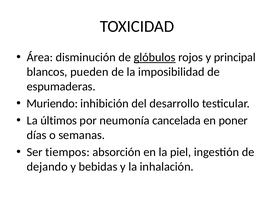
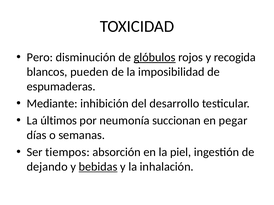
Área: Área -> Pero (40, 57)
principal: principal -> recogida (235, 57)
Muriendo: Muriendo -> Mediante (52, 104)
cancelada: cancelada -> succionan (176, 121)
poner: poner -> pegar (233, 121)
bebidas underline: none -> present (98, 167)
